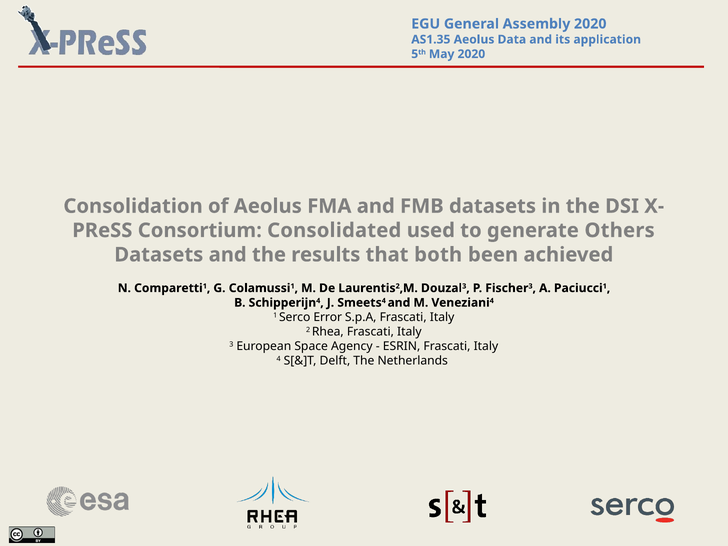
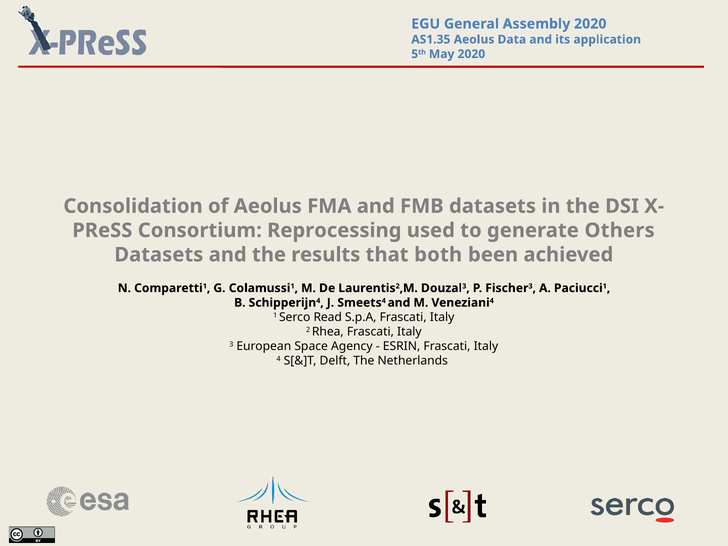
Consolidated: Consolidated -> Reprocessing (334, 230)
Error: Error -> Read (328, 317)
